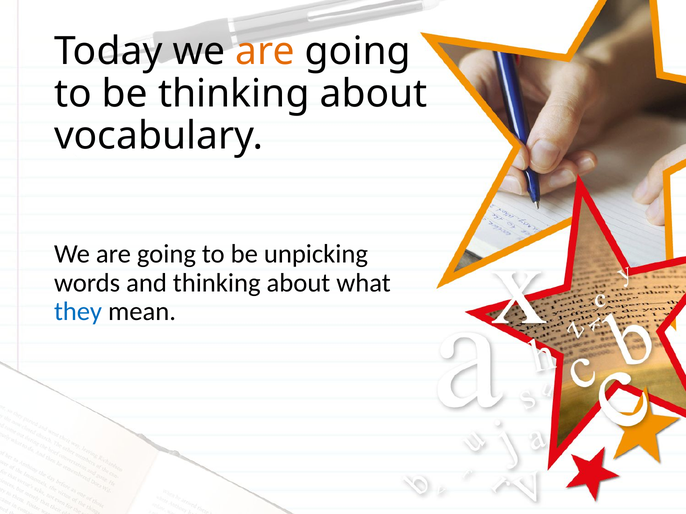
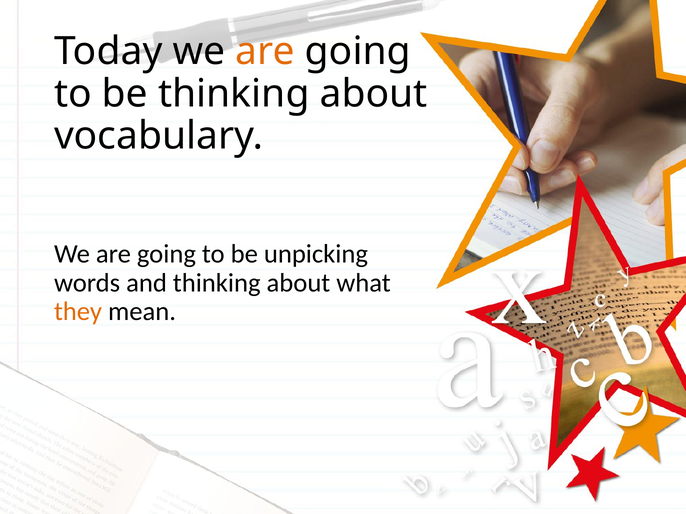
they colour: blue -> orange (78, 312)
